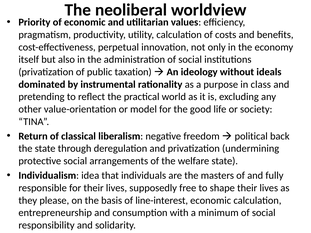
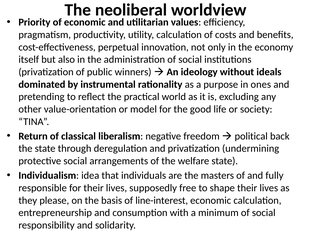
taxation: taxation -> winners (133, 72)
class: class -> ones (261, 84)
